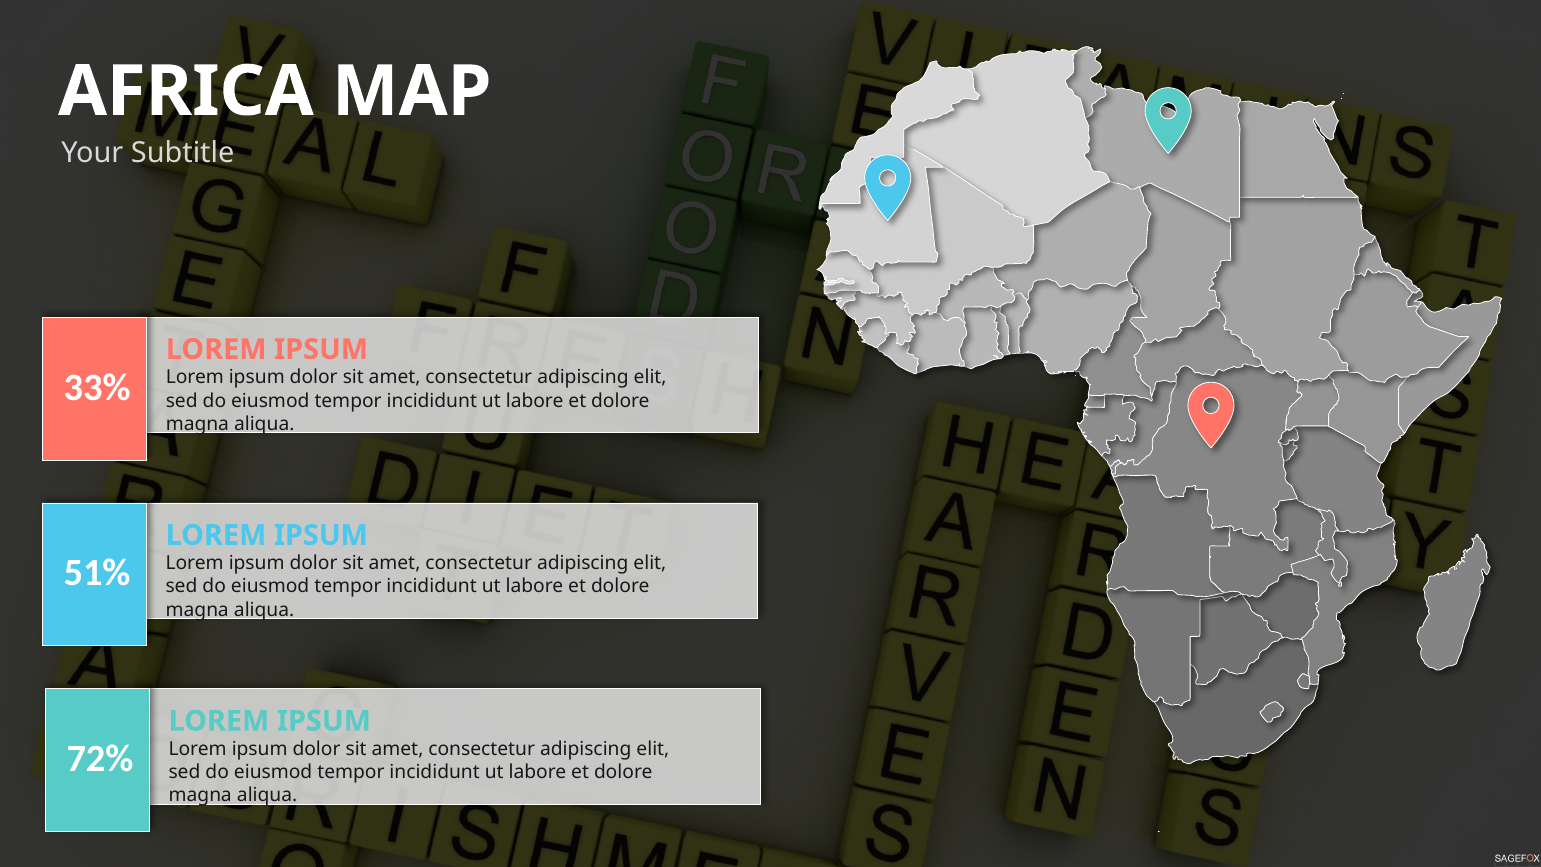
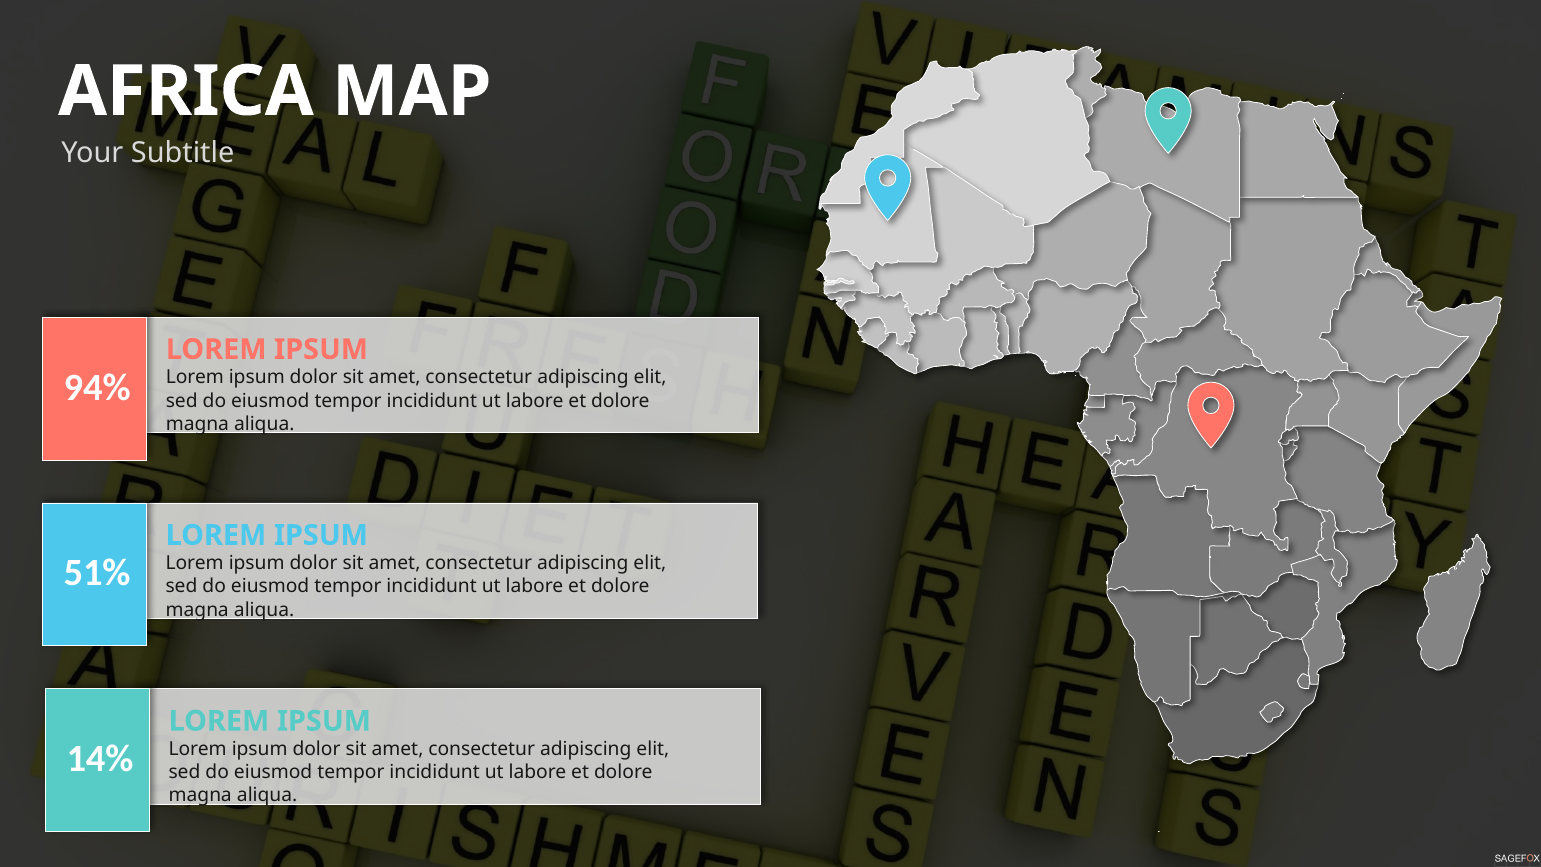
33%: 33% -> 94% (97, 387)
72%: 72% -> 14% (100, 759)
